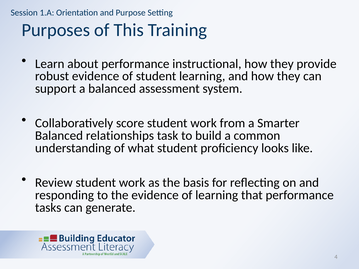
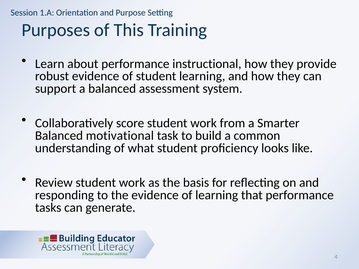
relationships: relationships -> motivational (120, 136)
